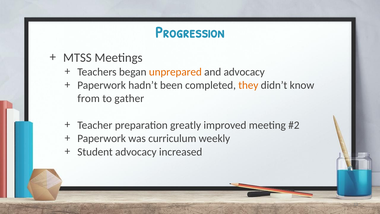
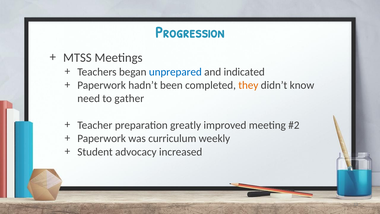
unprepared colour: orange -> blue (175, 72)
and advocacy: advocacy -> indicated (244, 72)
from: from -> need (89, 98)
